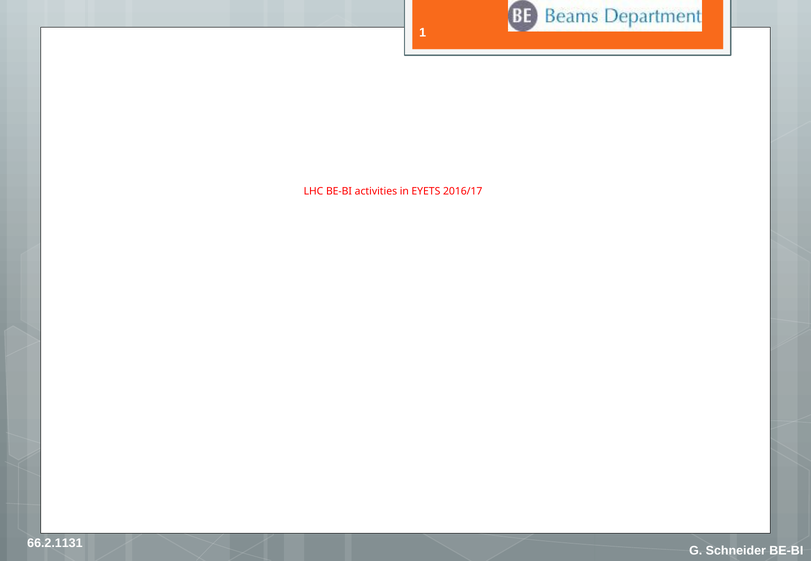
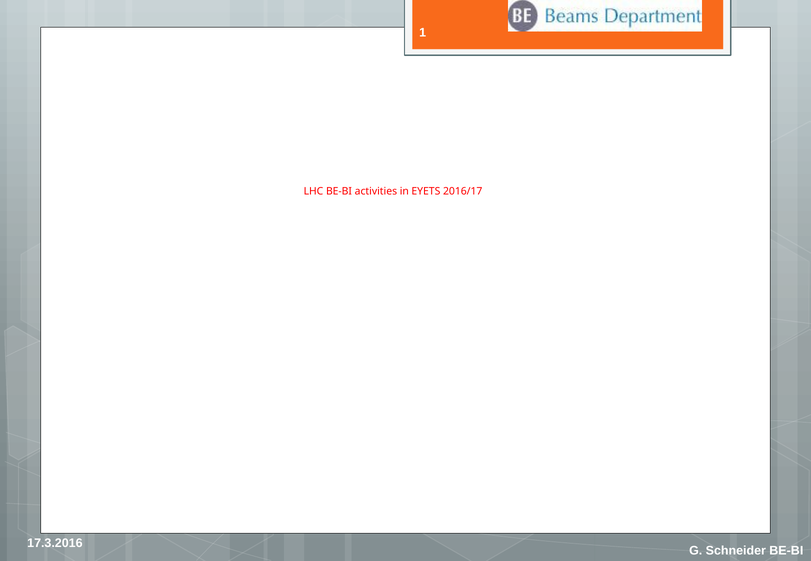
66.2.1131: 66.2.1131 -> 17.3.2016 (55, 544)
